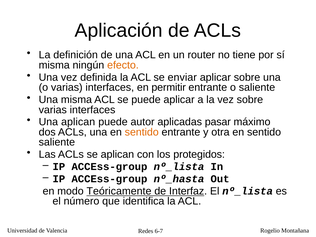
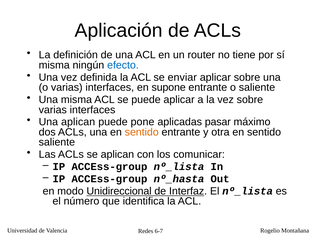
efecto colour: orange -> blue (123, 65)
permitir: permitir -> supone (169, 87)
autor: autor -> pone (143, 122)
protegidos: protegidos -> comunicar (199, 154)
Teóricamente: Teóricamente -> Unidireccional (119, 191)
